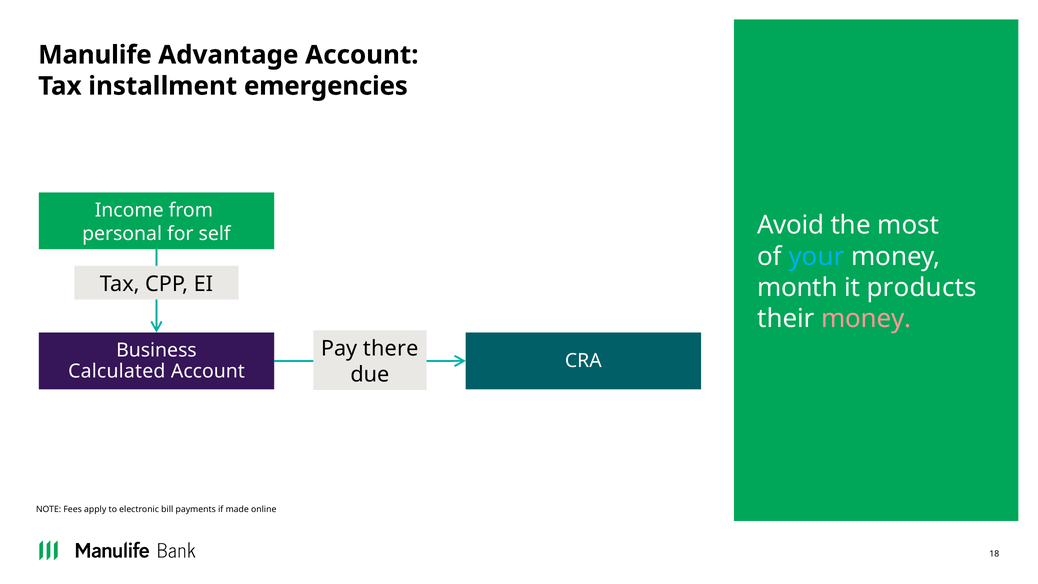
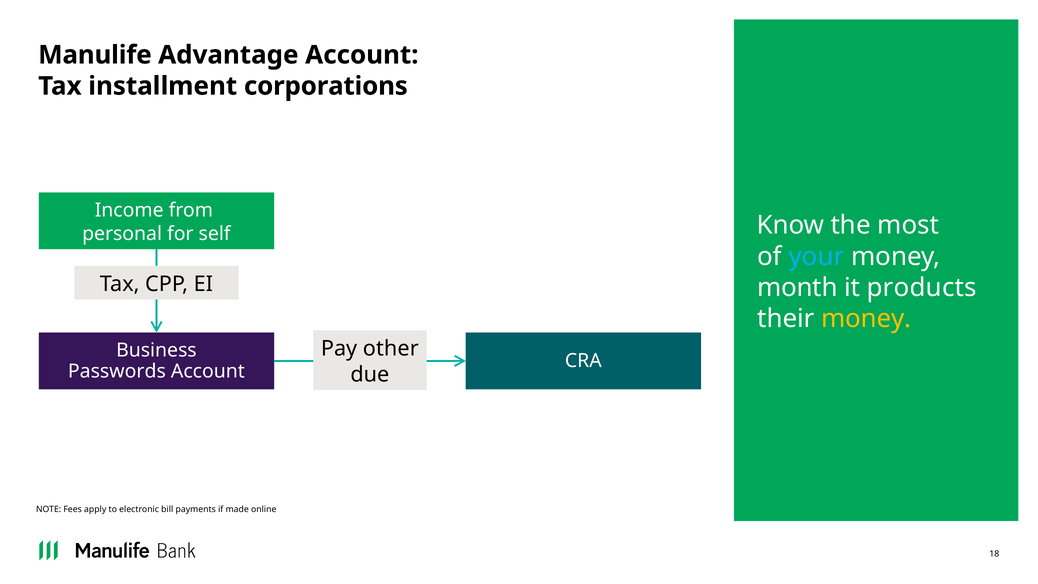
emergencies: emergencies -> corporations (326, 86)
Avoid: Avoid -> Know (791, 225)
money colour: pink -> yellow (866, 319)
there: there -> other (391, 349)
Calculated: Calculated -> Passwords (117, 371)
